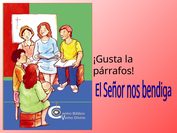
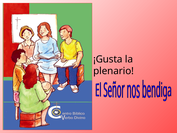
párrafos: párrafos -> plenario (114, 71)
